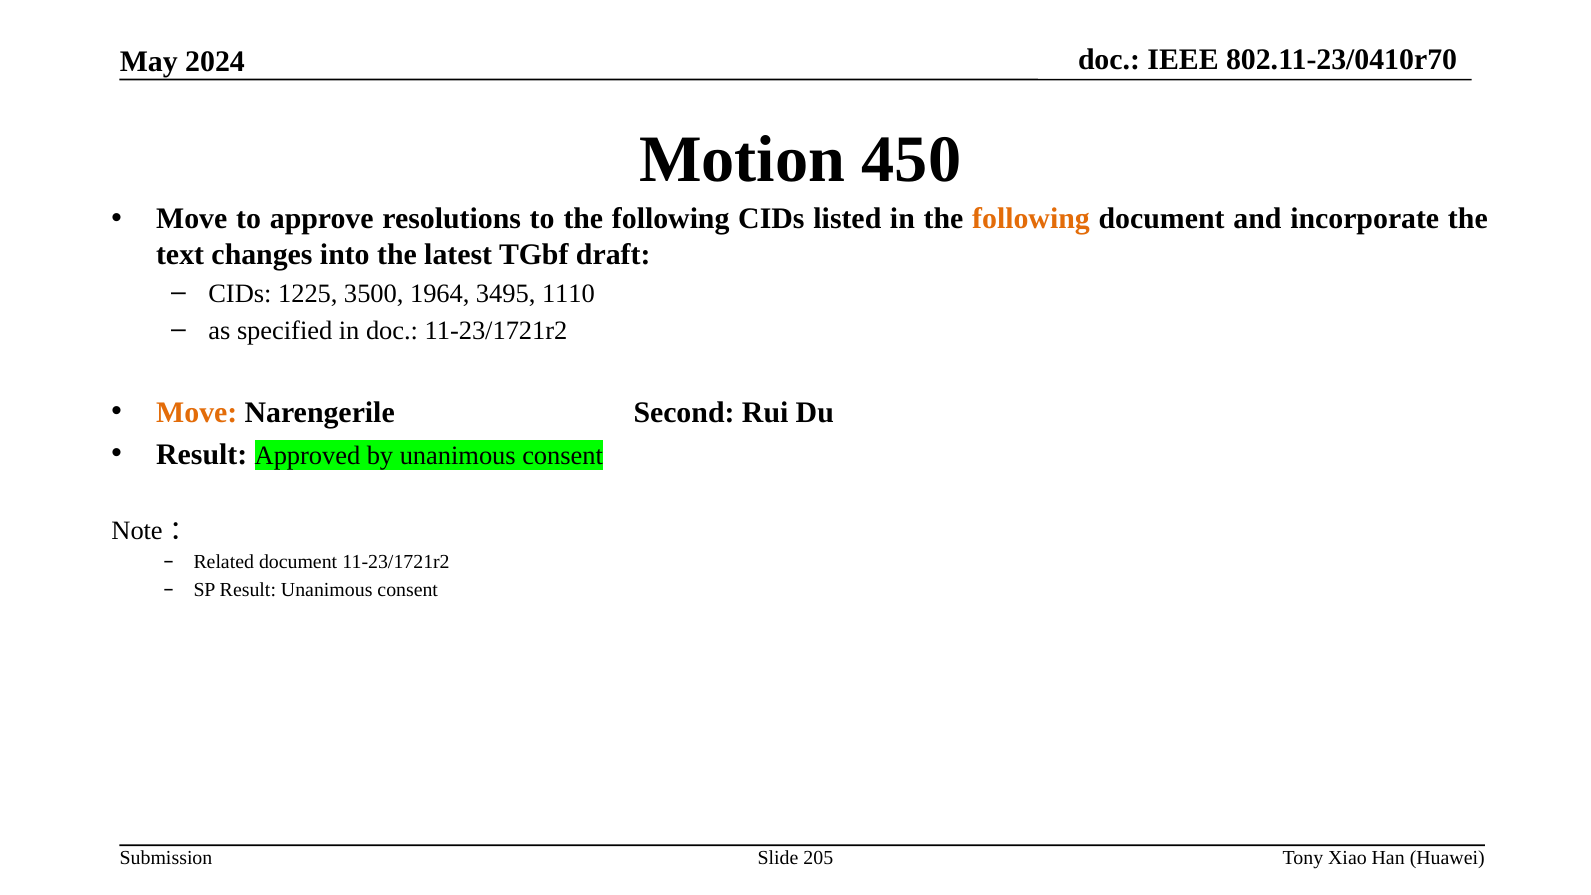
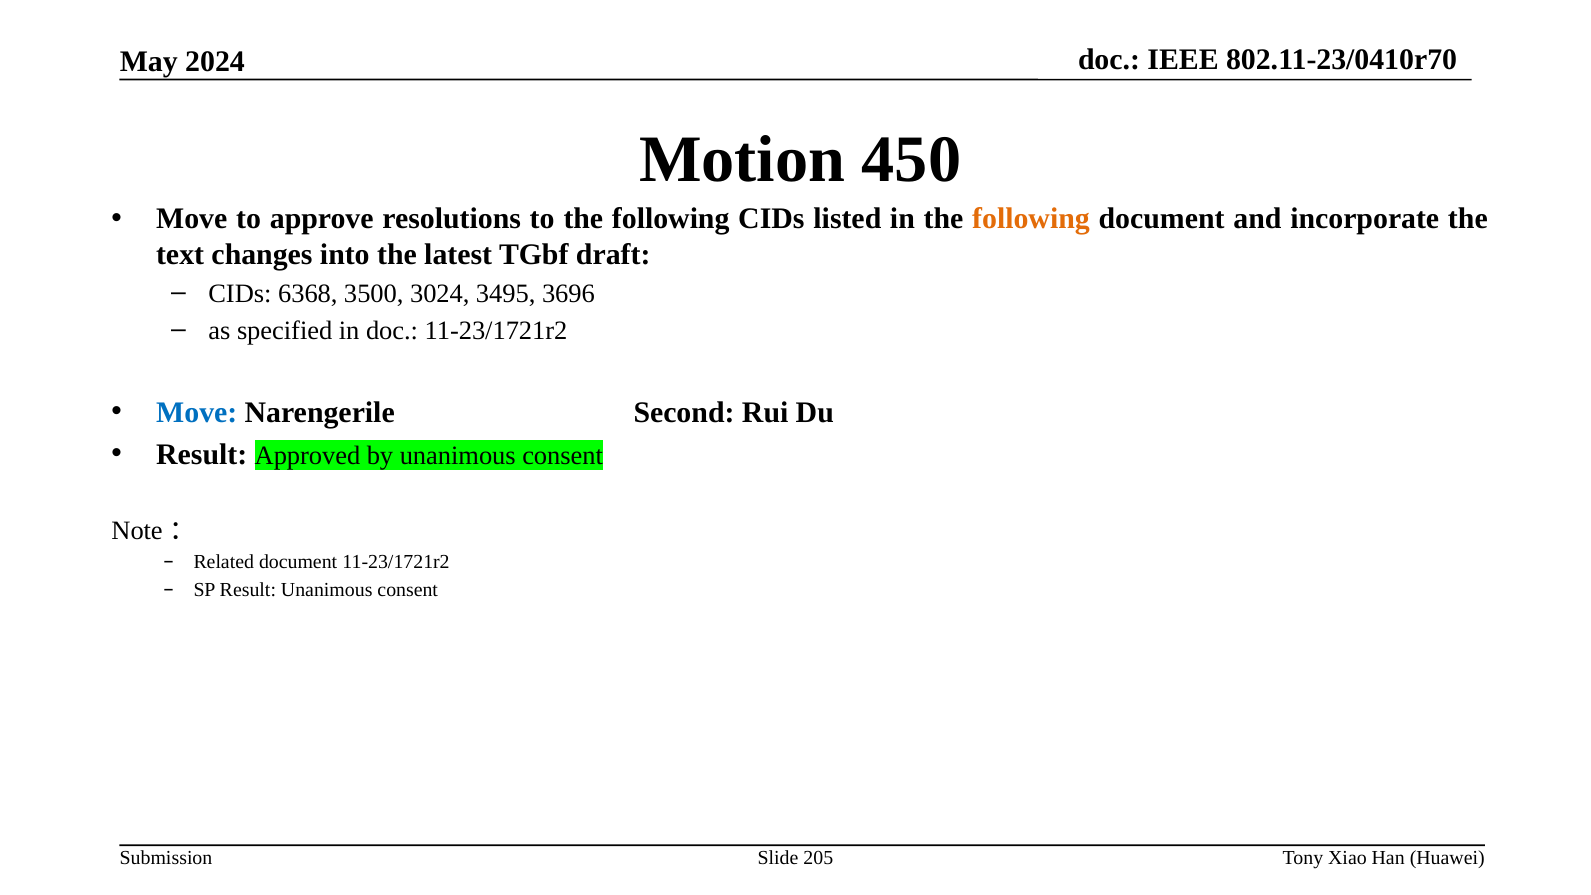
1225: 1225 -> 6368 (308, 294)
1964: 1964 -> 3024 (440, 294)
1110: 1110 -> 3696 (568, 294)
Move colour: orange -> blue (197, 412)
